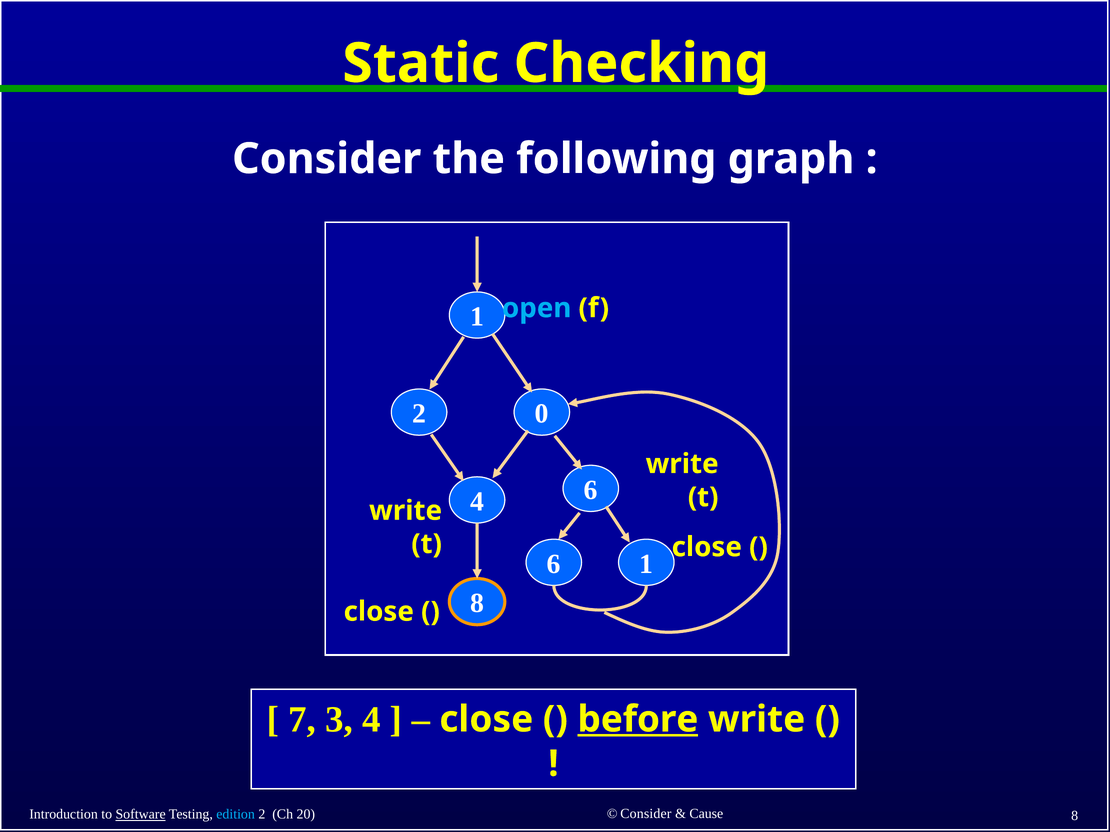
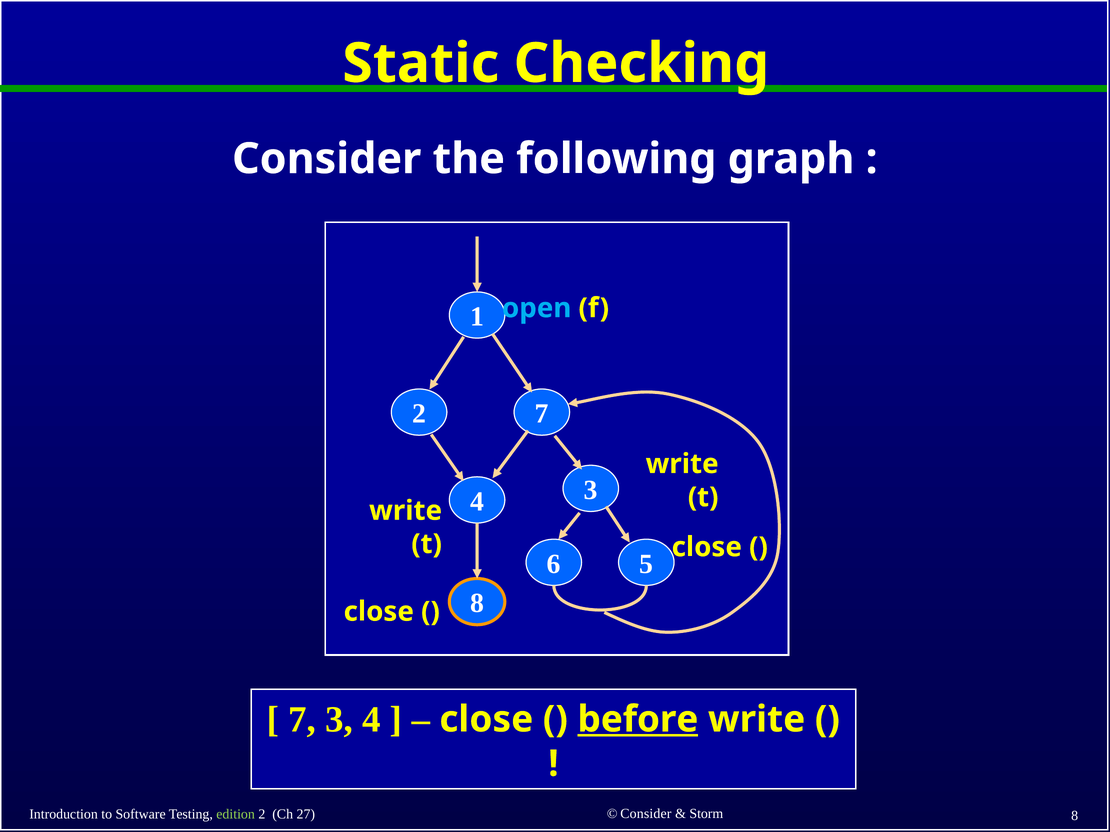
2 0: 0 -> 7 (542, 414)
4 6: 6 -> 3 (591, 490)
6 1: 1 -> 5 (646, 564)
Cause: Cause -> Storm (706, 814)
Software underline: present -> none (141, 815)
edition colour: light blue -> light green (236, 815)
20: 20 -> 27 (306, 815)
